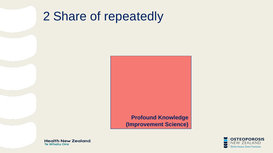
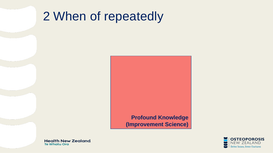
Share: Share -> When (70, 16)
